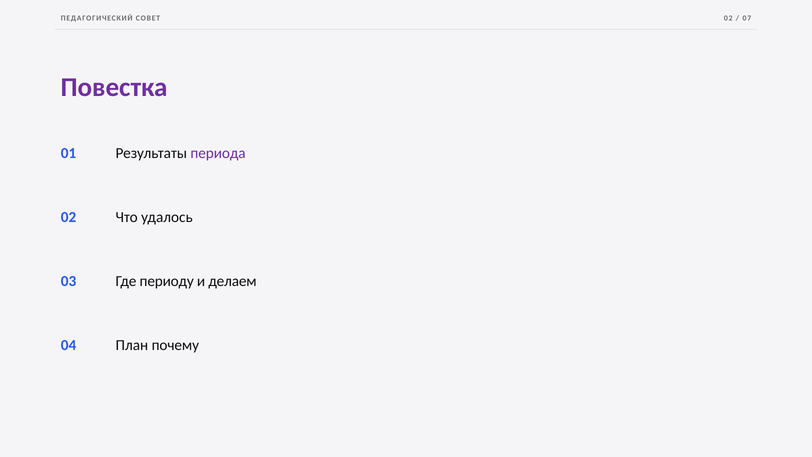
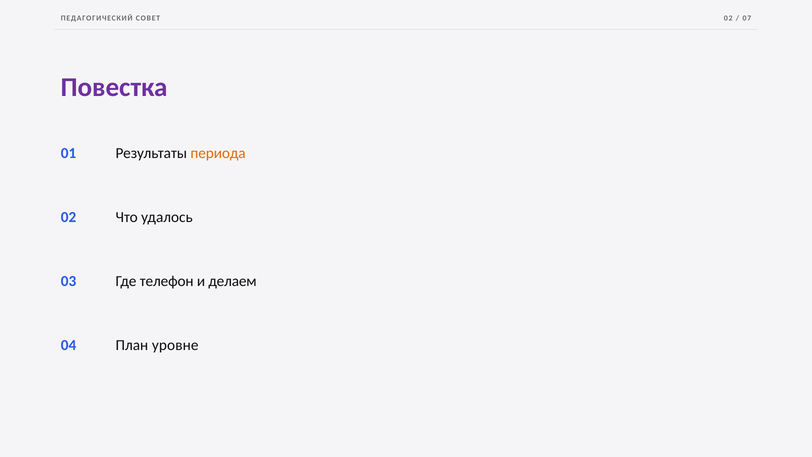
периода colour: purple -> orange (218, 153)
периоду: периоду -> телефон (167, 281)
почему: почему -> уровне (175, 345)
